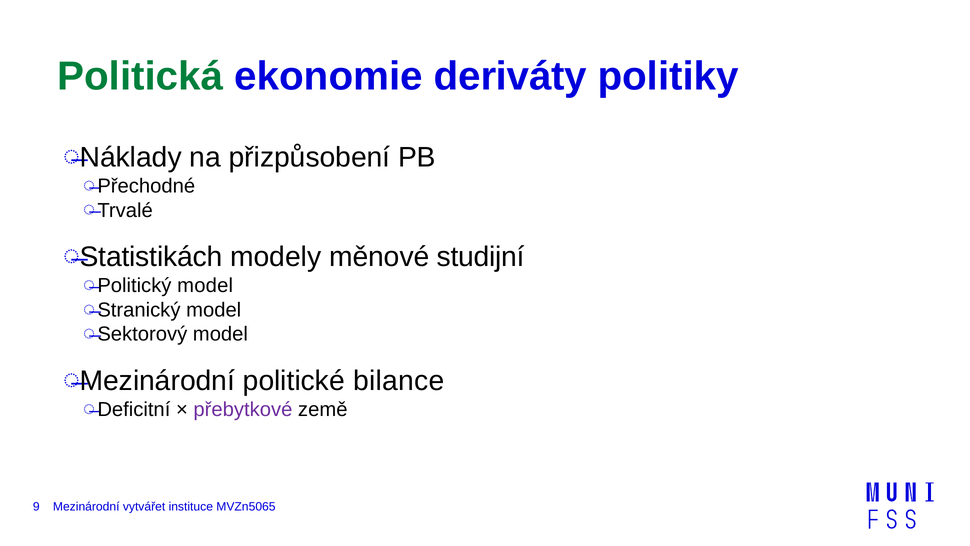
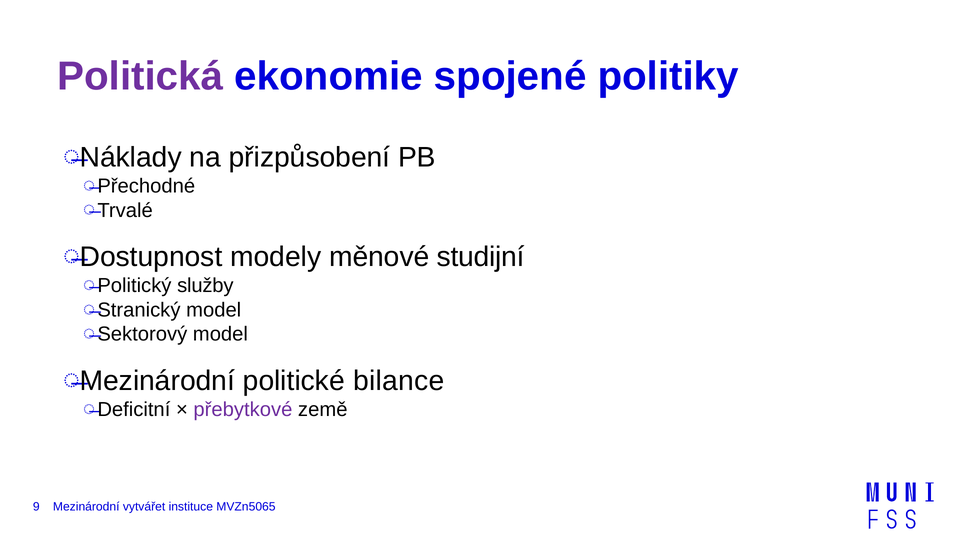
Politická colour: green -> purple (140, 76)
deriváty: deriváty -> spojené (510, 76)
Statistikách: Statistikách -> Dostupnost (151, 257)
model: model -> služby (205, 286)
